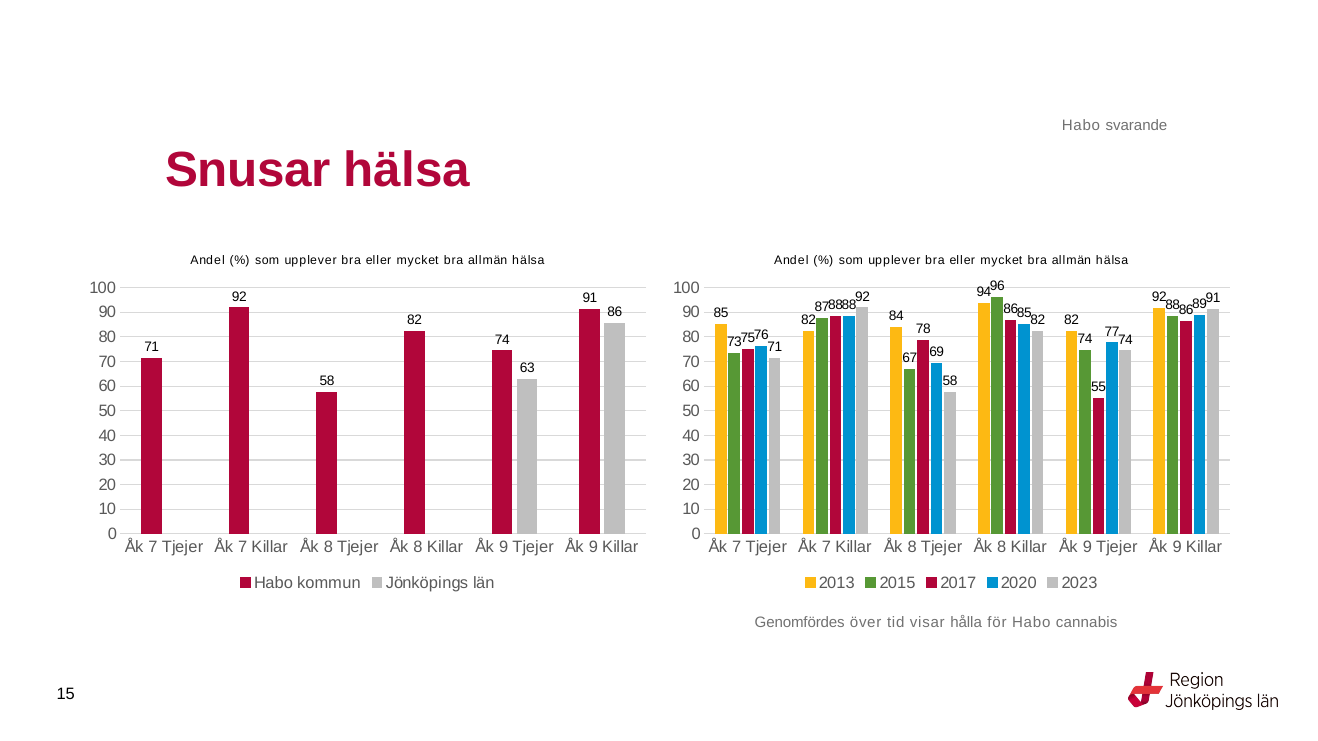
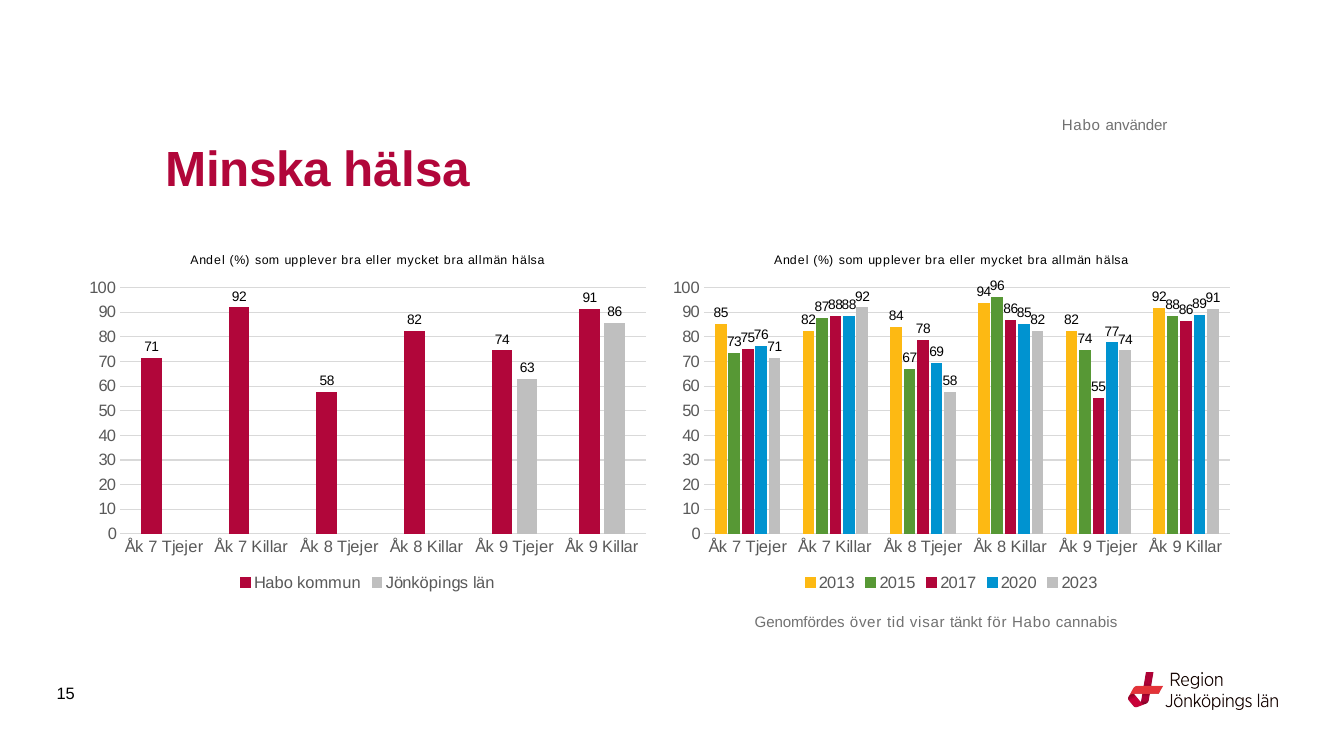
svarande: svarande -> använder (1137, 125)
Snusar: Snusar -> Minska (248, 171)
hålla: hålla -> tänkt (966, 623)
